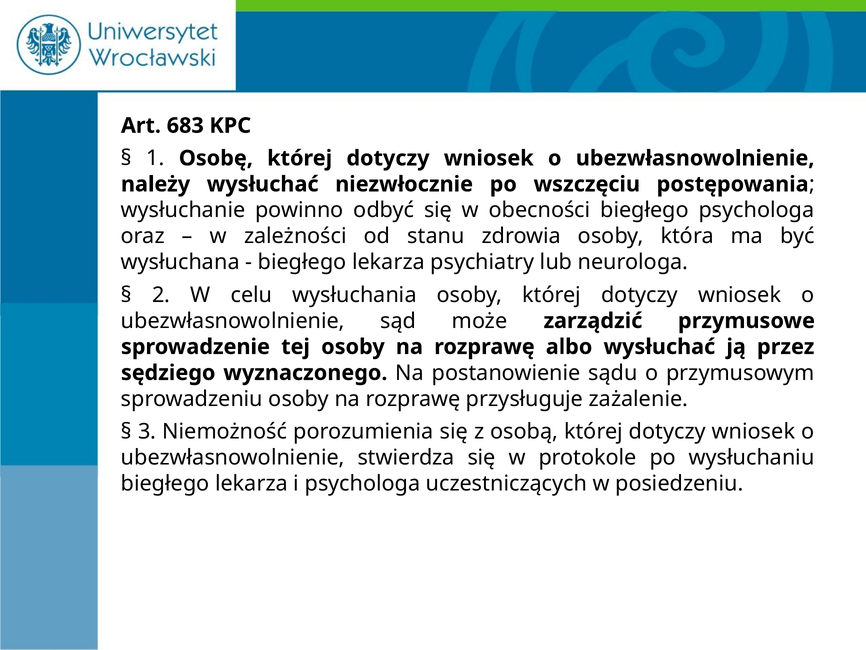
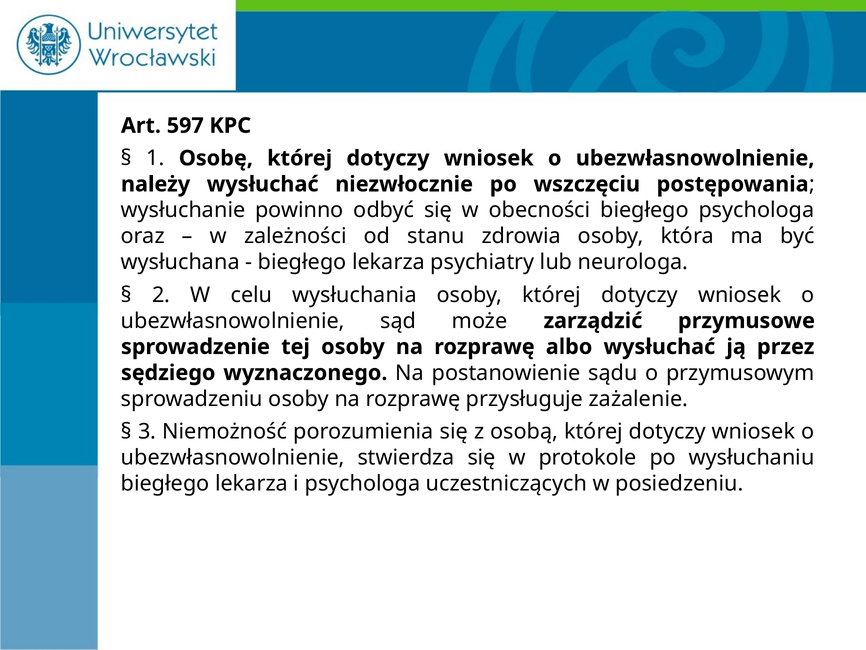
683: 683 -> 597 (185, 126)
